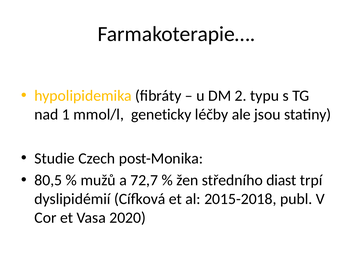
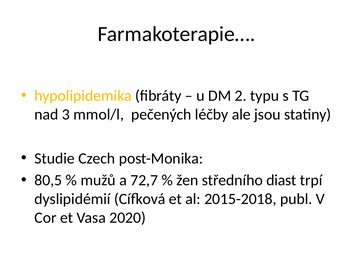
1: 1 -> 3 (66, 115)
geneticky: geneticky -> pečených (161, 115)
